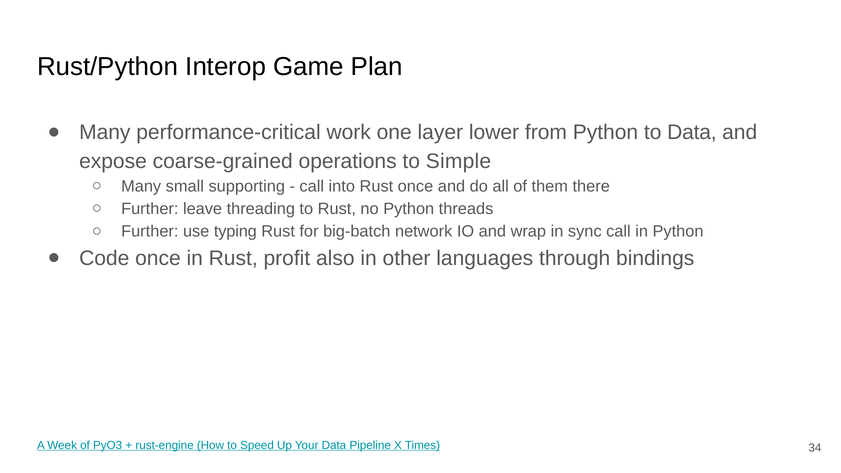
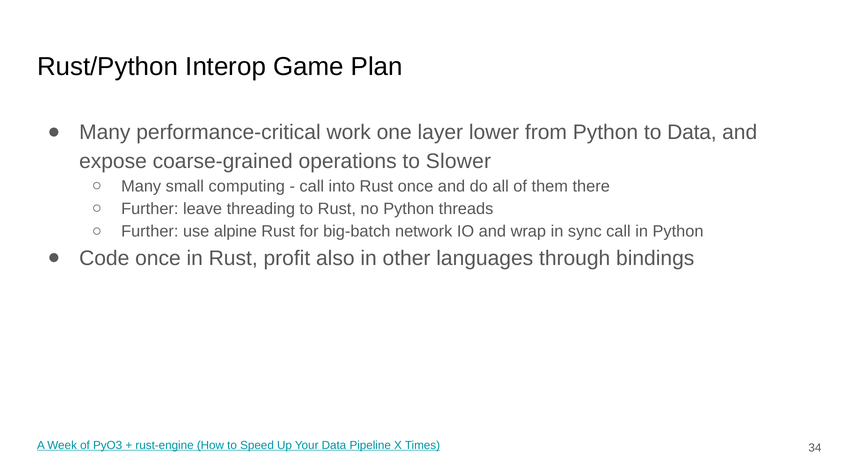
Simple: Simple -> Slower (458, 161)
supporting: supporting -> computing (247, 186)
typing: typing -> alpine (235, 232)
